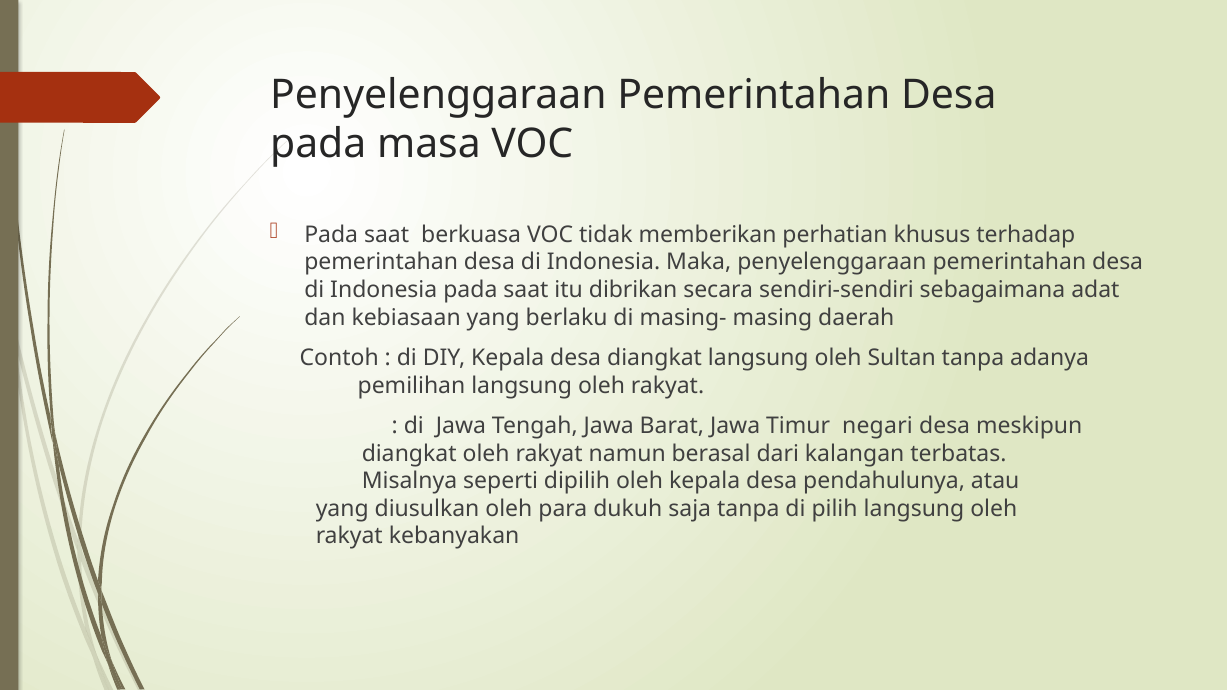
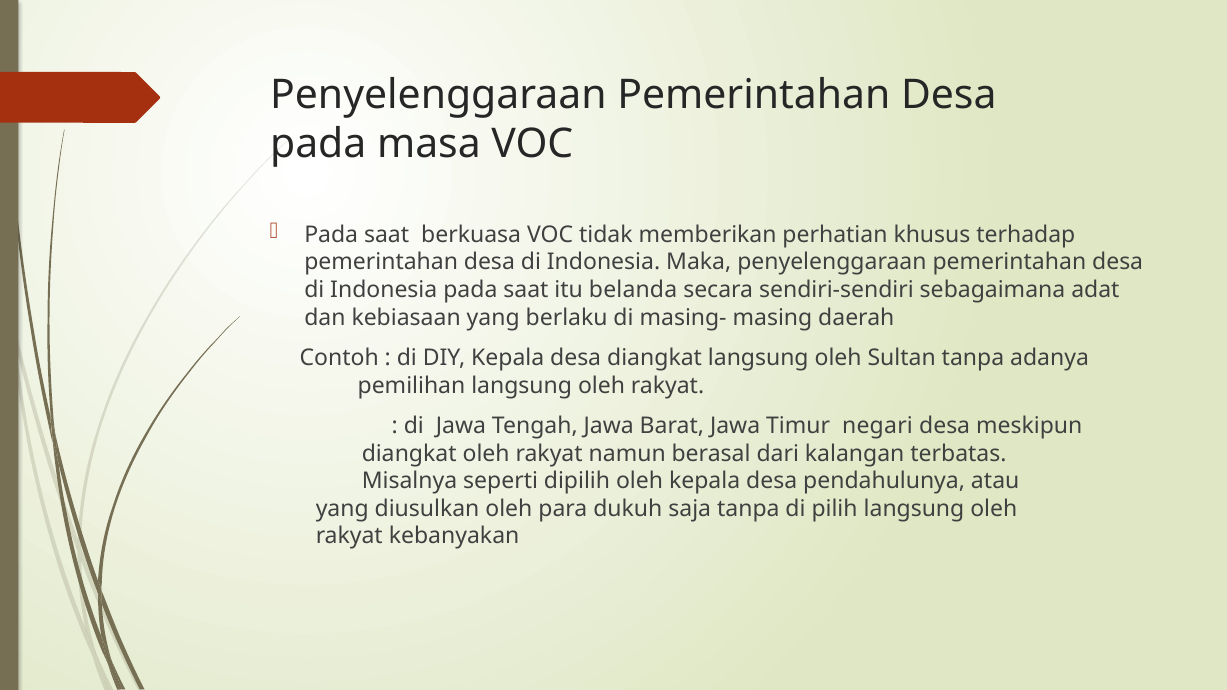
dibrikan: dibrikan -> belanda (633, 290)
